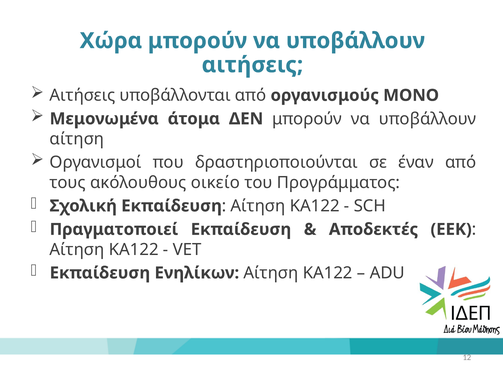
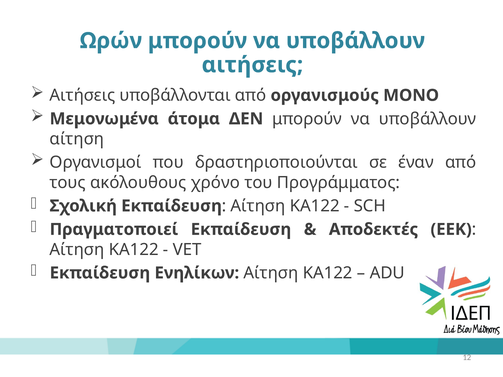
Χώρα: Χώρα -> Ωρών (111, 41)
οικείο: οικείο -> χρόνο (215, 183)
